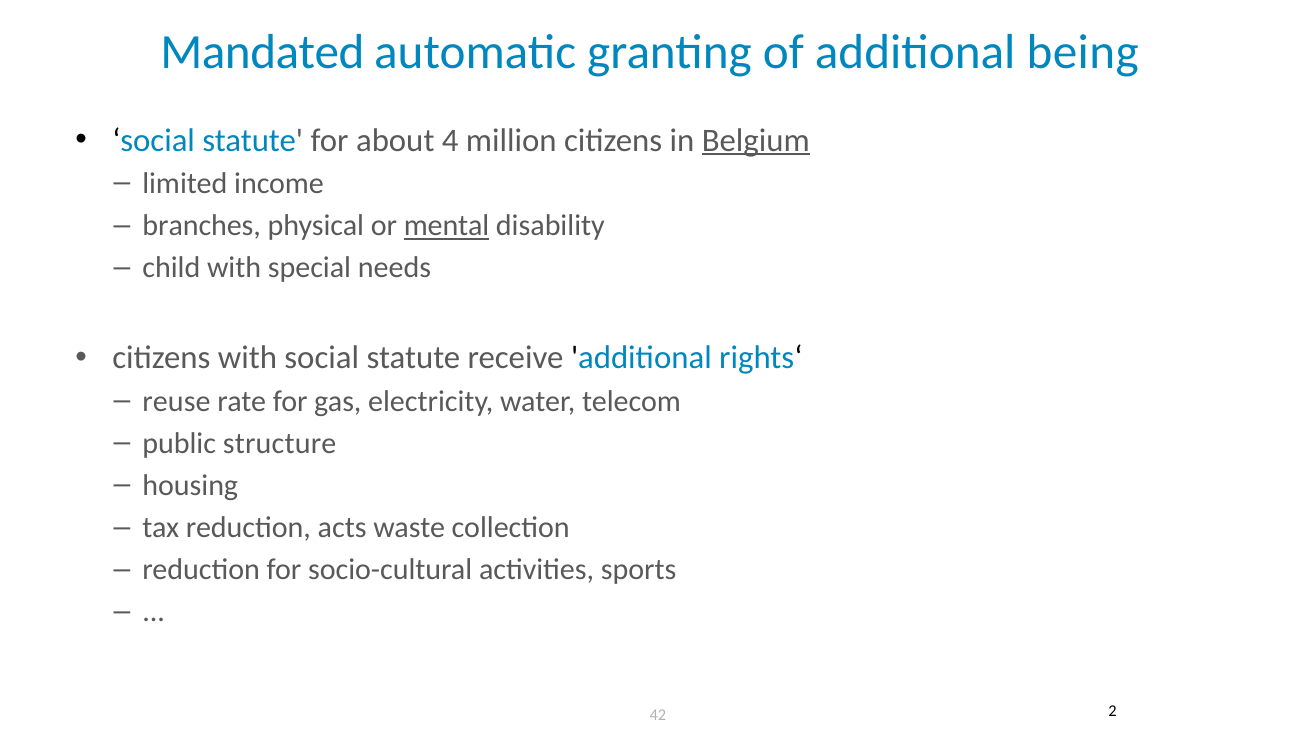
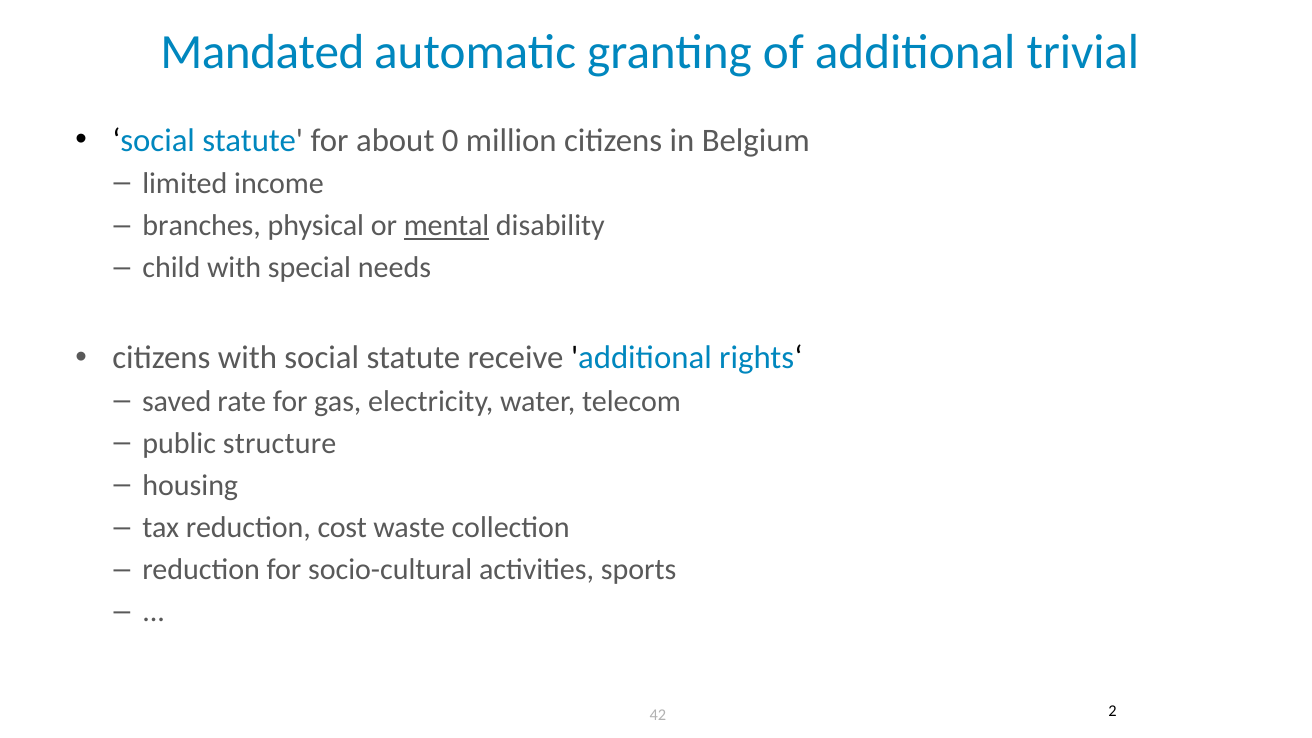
being: being -> trivial (1083, 52)
4: 4 -> 0 (450, 140)
Belgium underline: present -> none (756, 140)
reuse: reuse -> saved (177, 402)
acts: acts -> cost (342, 528)
